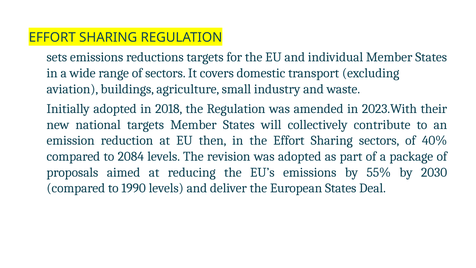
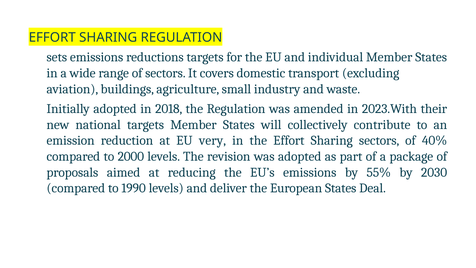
then: then -> very (213, 140)
2084: 2084 -> 2000 (131, 156)
